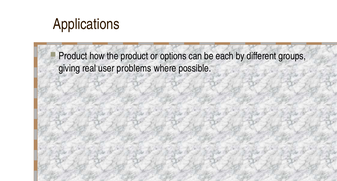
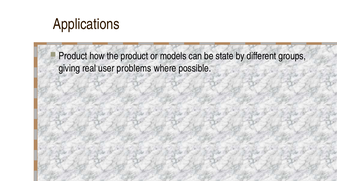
options: options -> models (173, 56)
each: each -> state (225, 56)
